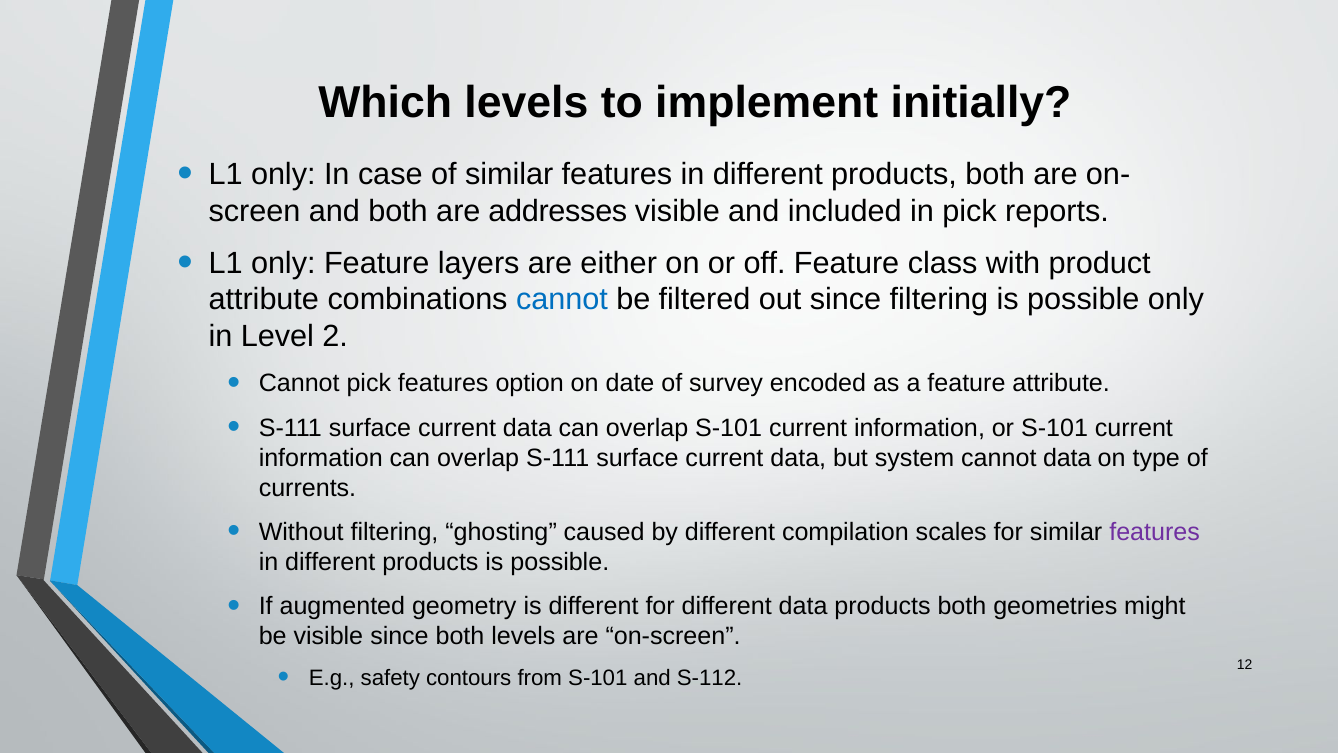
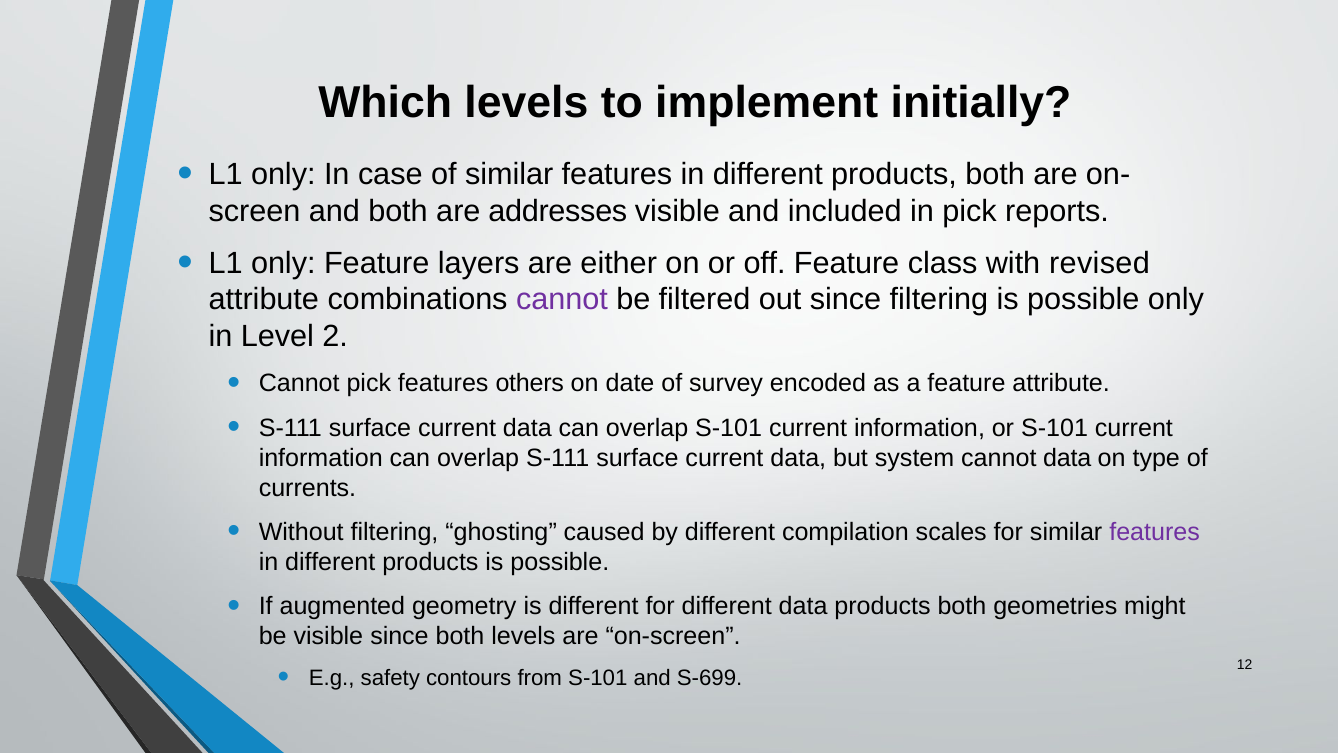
product: product -> revised (1100, 263)
cannot colour: blue -> purple (562, 300)
option: option -> others (530, 383)
S-112: S-112 -> S-699 (710, 678)
